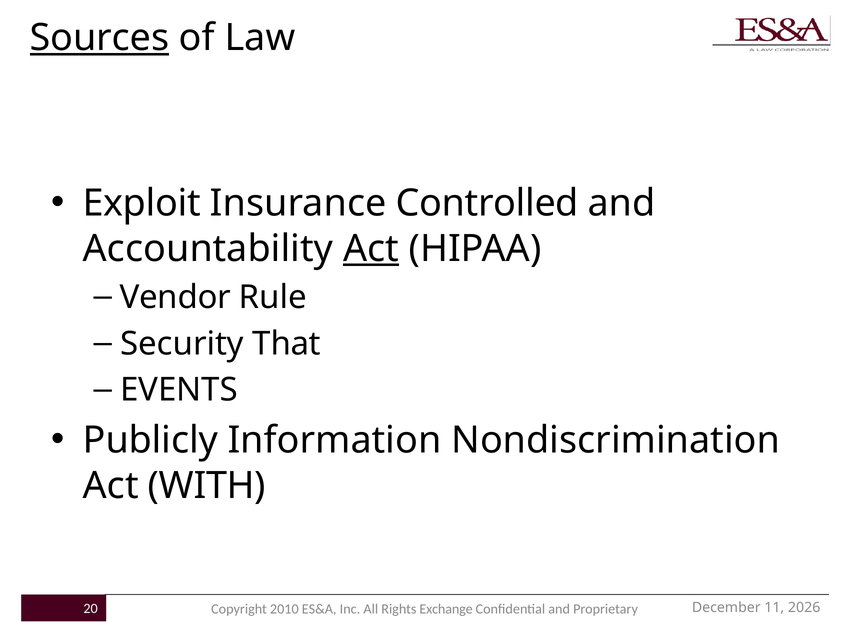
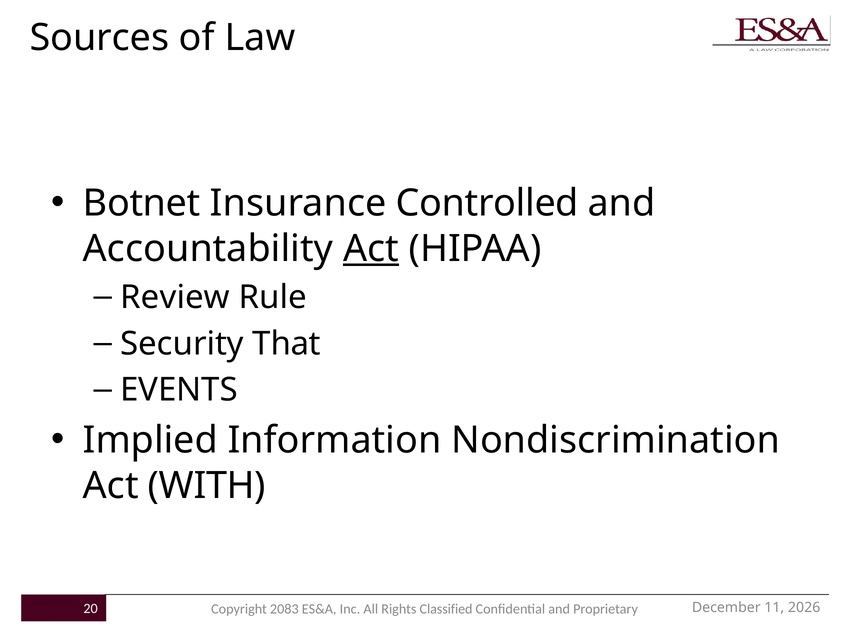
Sources underline: present -> none (99, 38)
Exploit: Exploit -> Botnet (142, 203)
Vendor: Vendor -> Review (175, 298)
Publicly: Publicly -> Implied (150, 441)
2010: 2010 -> 2083 (284, 609)
Exchange: Exchange -> Classified (446, 609)
